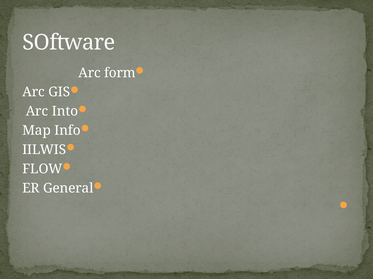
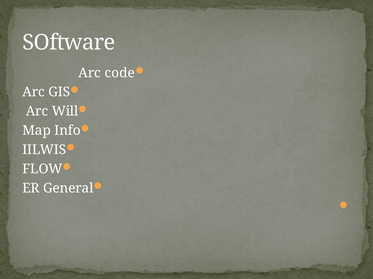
form: form -> code (120, 73)
Into: Into -> Will (65, 112)
